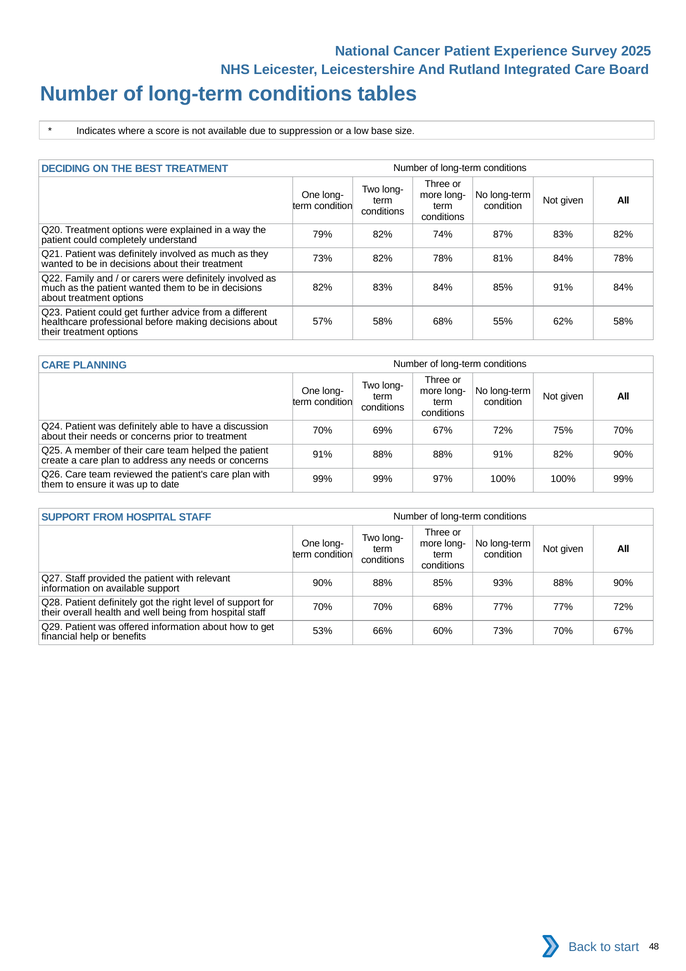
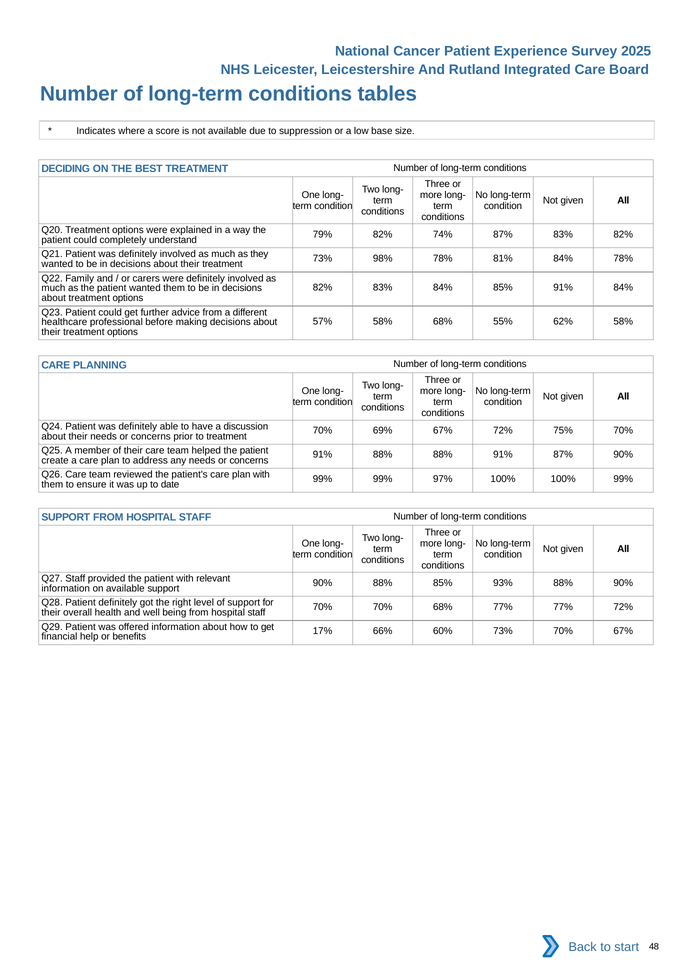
73% 82%: 82% -> 98% (383, 258)
91% 82%: 82% -> 87% (563, 455)
53%: 53% -> 17% (323, 631)
